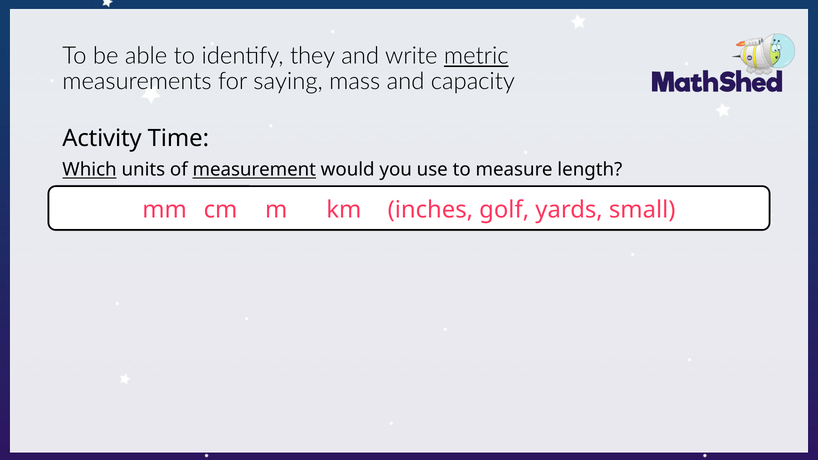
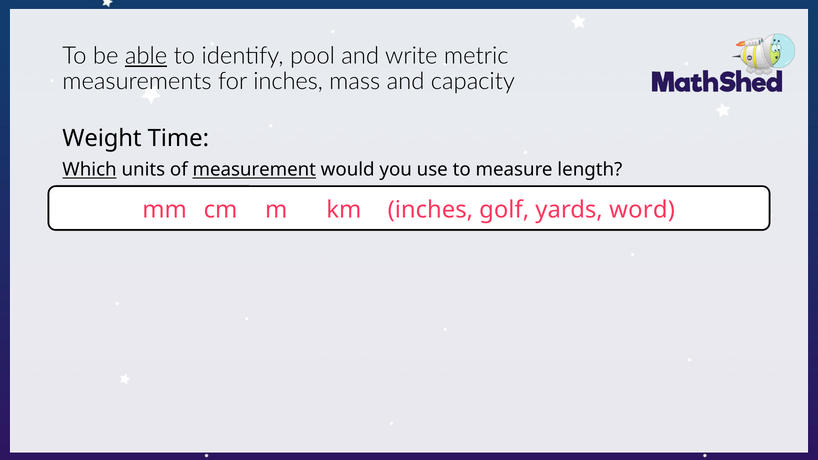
able underline: none -> present (146, 56)
they: they -> pool (313, 56)
metric underline: present -> none (476, 56)
for saying: saying -> inches (288, 82)
Activity: Activity -> Weight (102, 138)
small: small -> word (642, 210)
